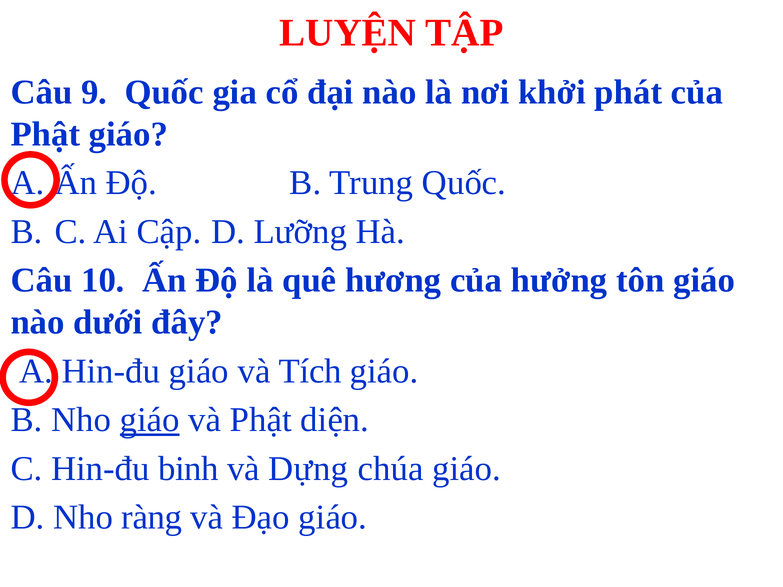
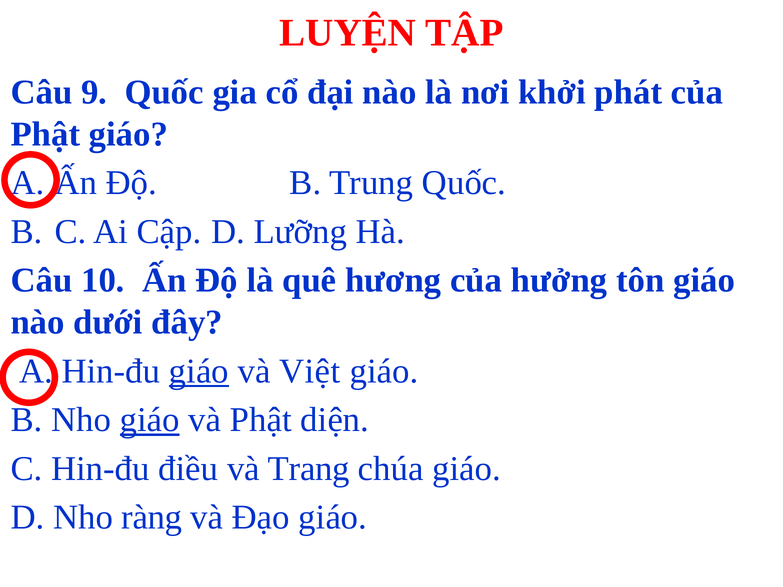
giáo underline: none -> present (199, 371)
Tích: Tích -> Việt (310, 371)
binh: binh -> điều (188, 469)
Dựng: Dựng -> Trang (309, 469)
